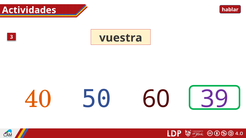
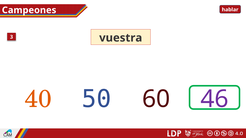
Actividades: Actividades -> Campeones (29, 10)
39: 39 -> 46 (215, 99)
